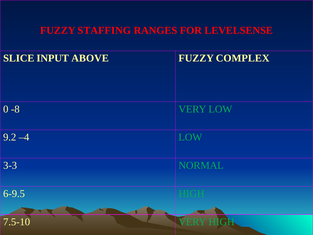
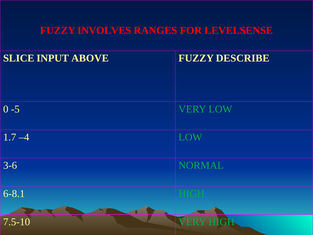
STAFFING: STAFFING -> INVOLVES (104, 30)
COMPLEX: COMPLEX -> DESCRIBE (243, 58)
-8: -8 -> -5 (15, 109)
9.2: 9.2 -> 1.7 (10, 137)
3-3: 3-3 -> 3-6 (10, 165)
6-9.5: 6-9.5 -> 6-8.1 (14, 194)
